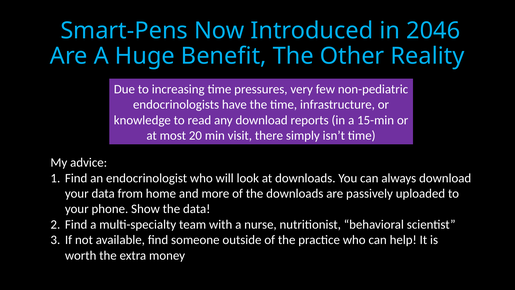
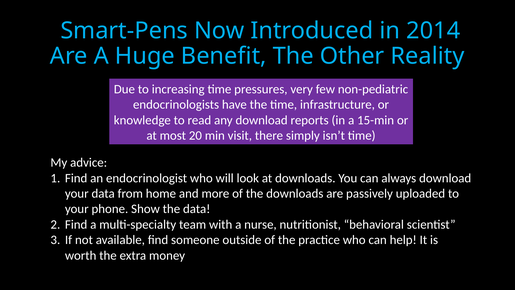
2046: 2046 -> 2014 (433, 31)
